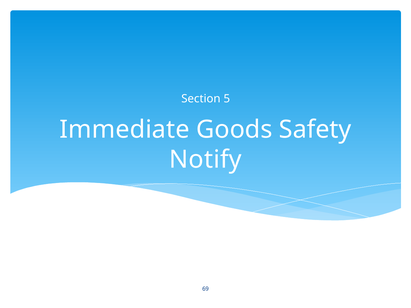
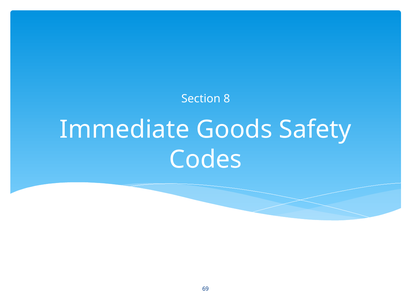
5: 5 -> 8 (227, 99)
Notify: Notify -> Codes (206, 160)
